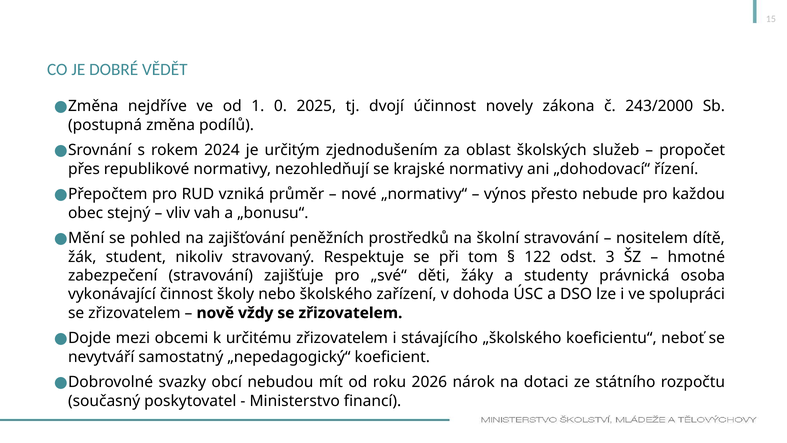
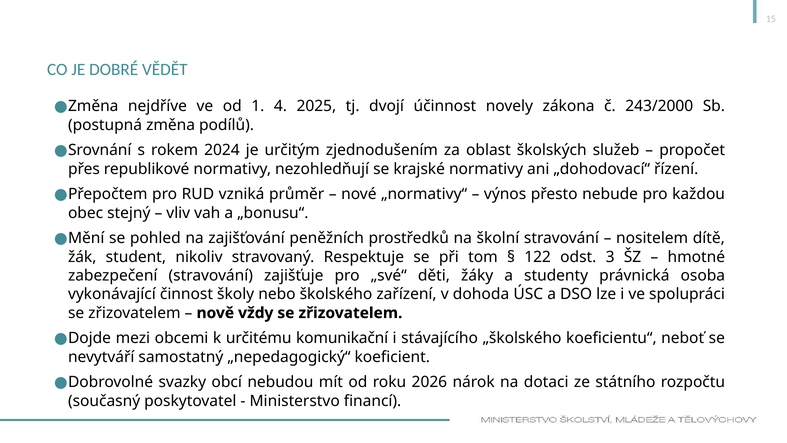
0: 0 -> 4 (280, 106)
určitému zřizovatelem: zřizovatelem -> komunikační (342, 338)
